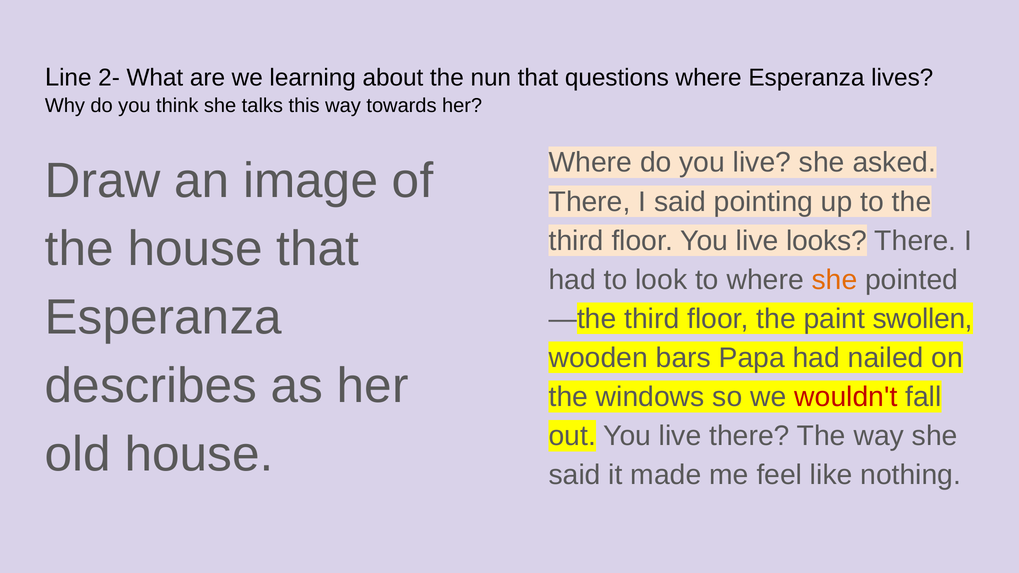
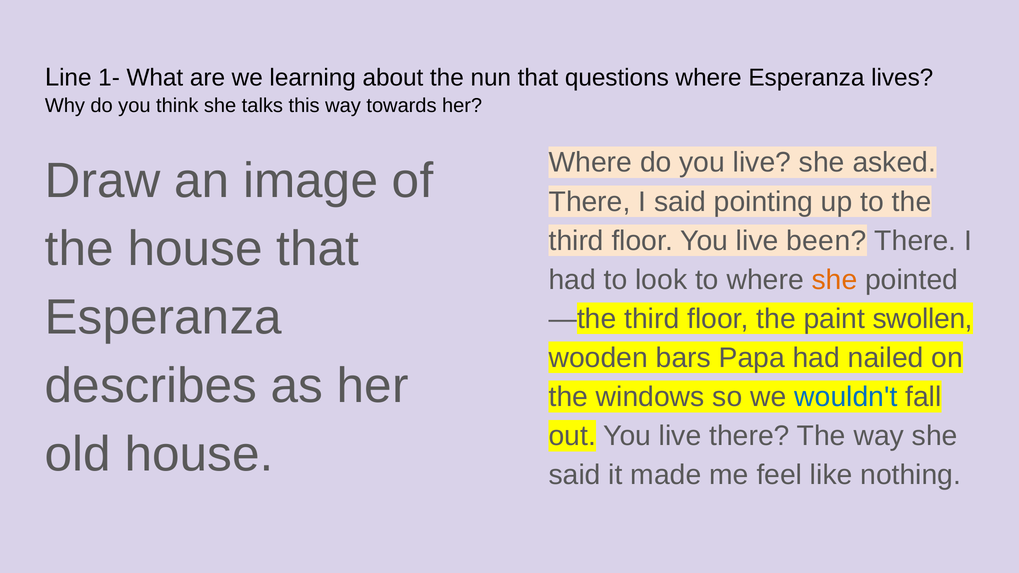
2-: 2- -> 1- (109, 77)
looks: looks -> been (826, 241)
wouldn't colour: red -> blue (846, 397)
